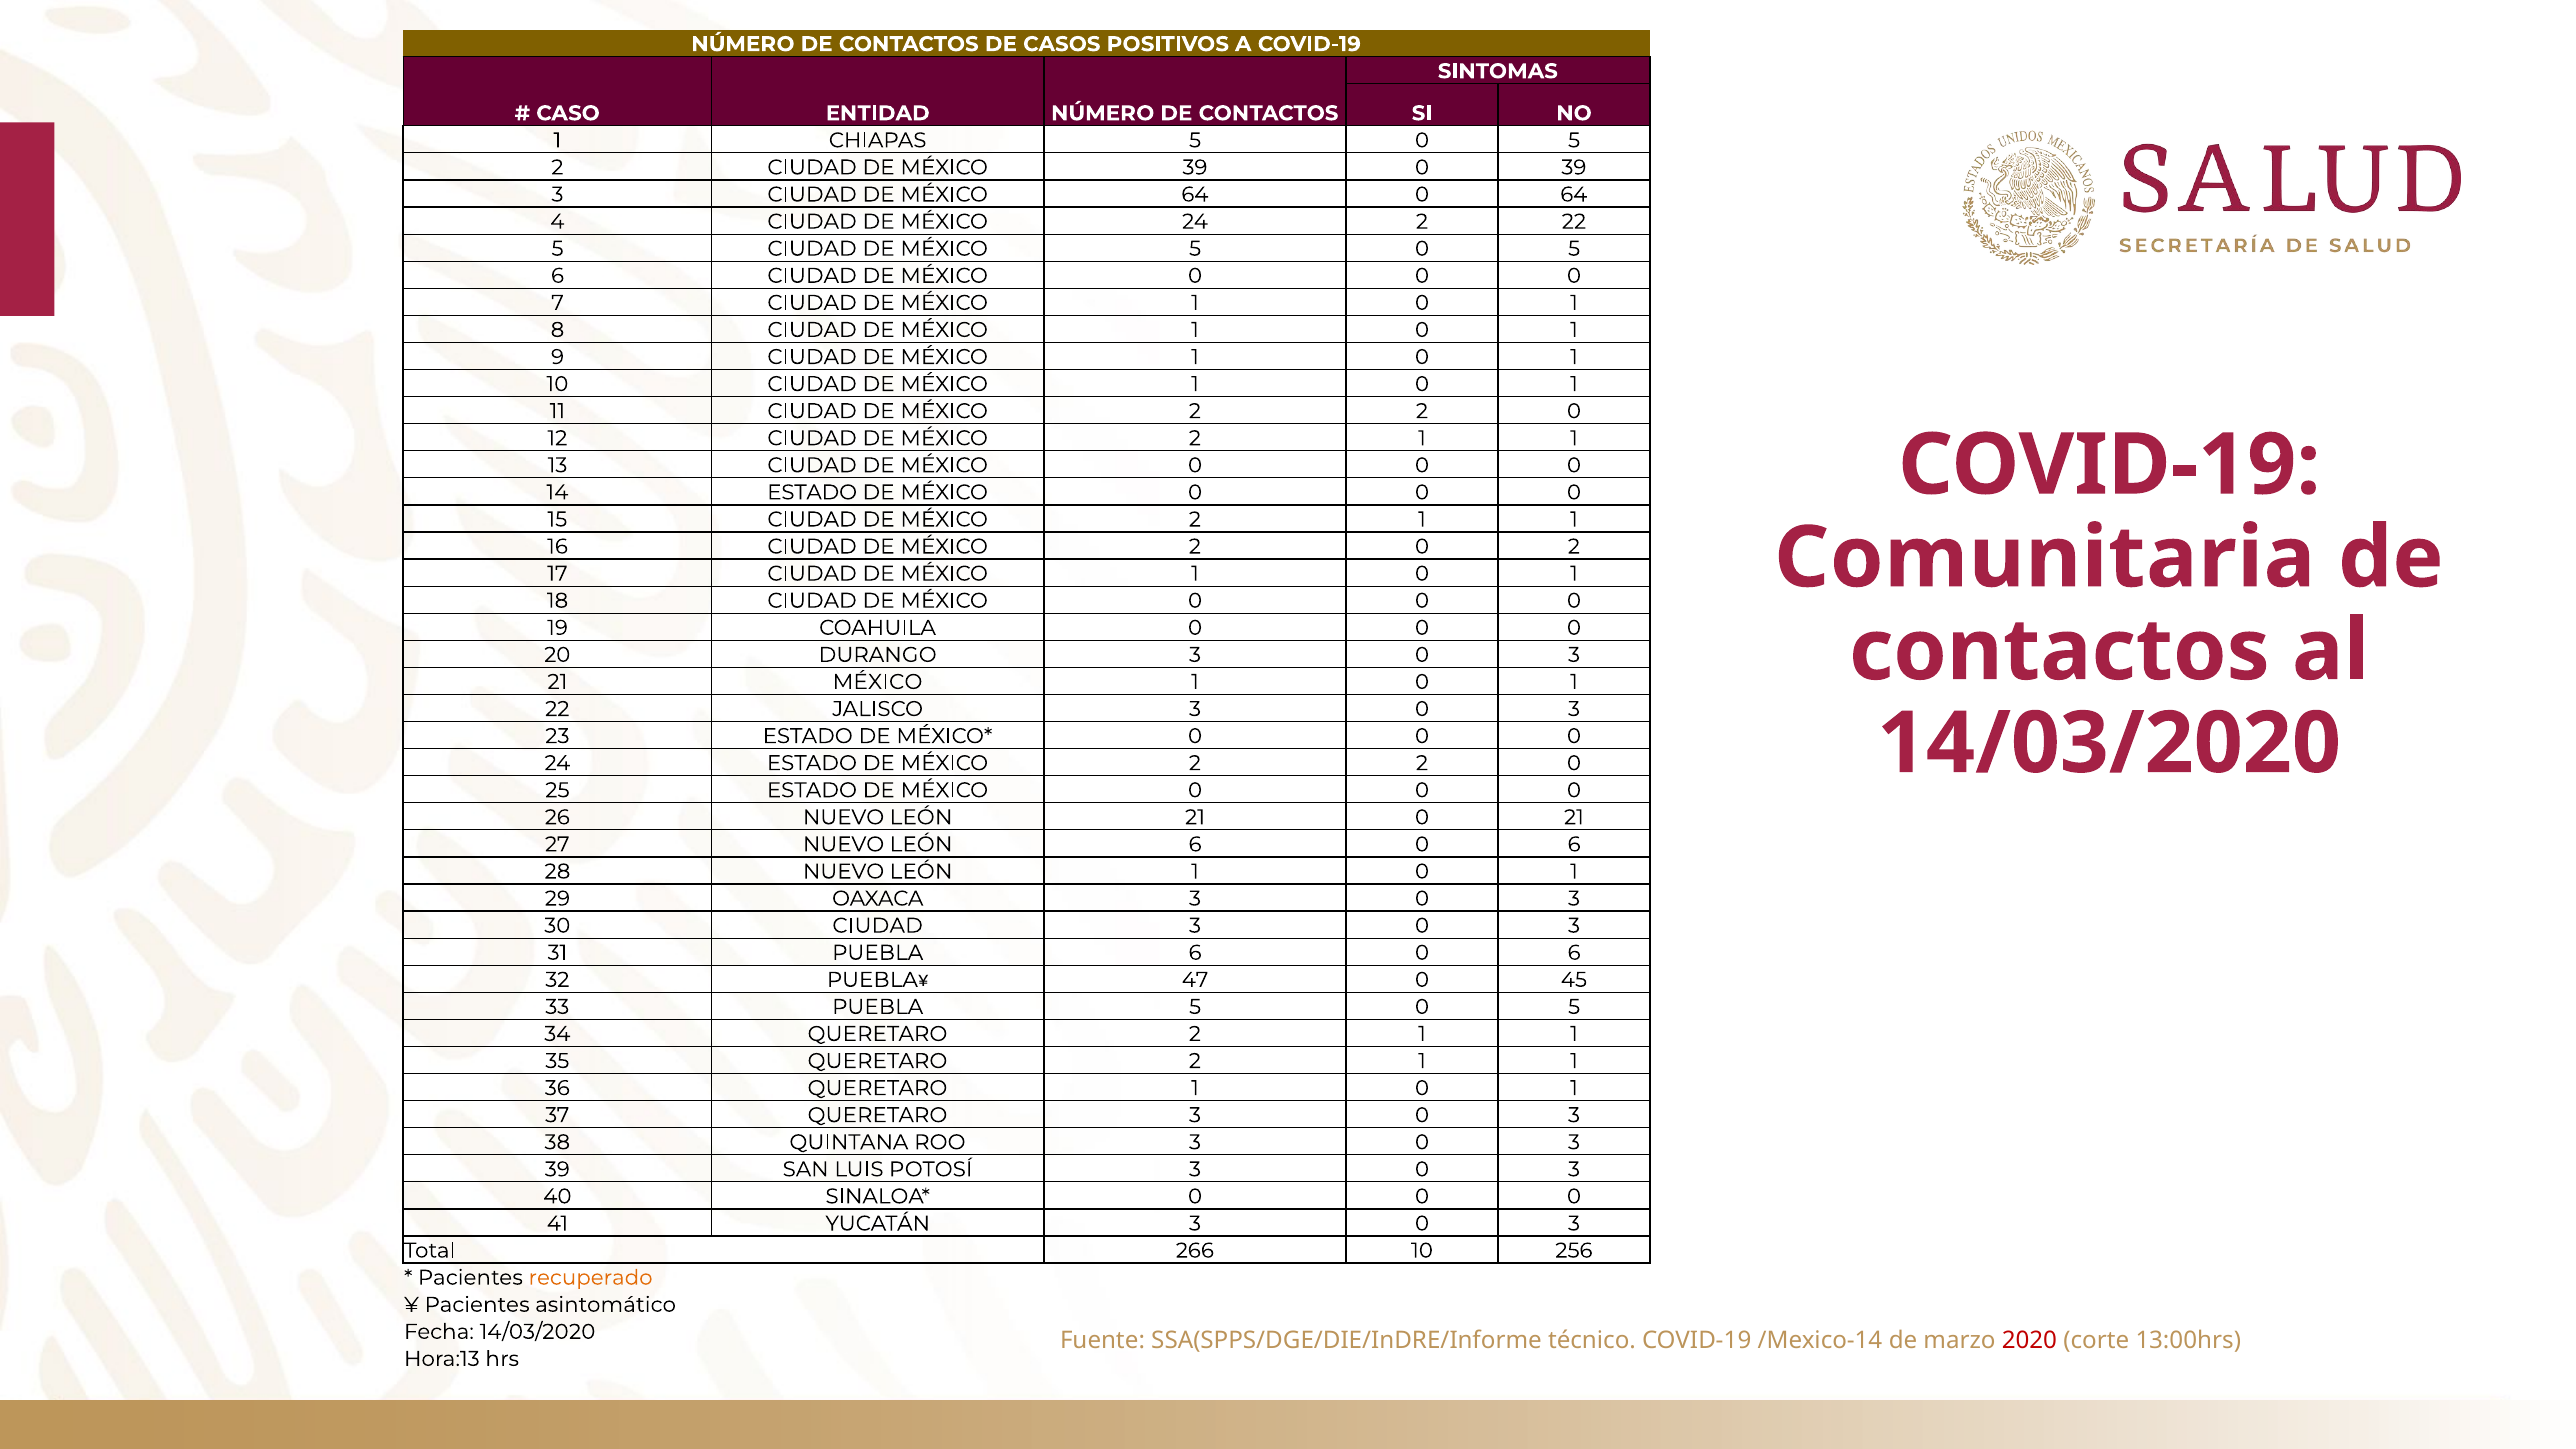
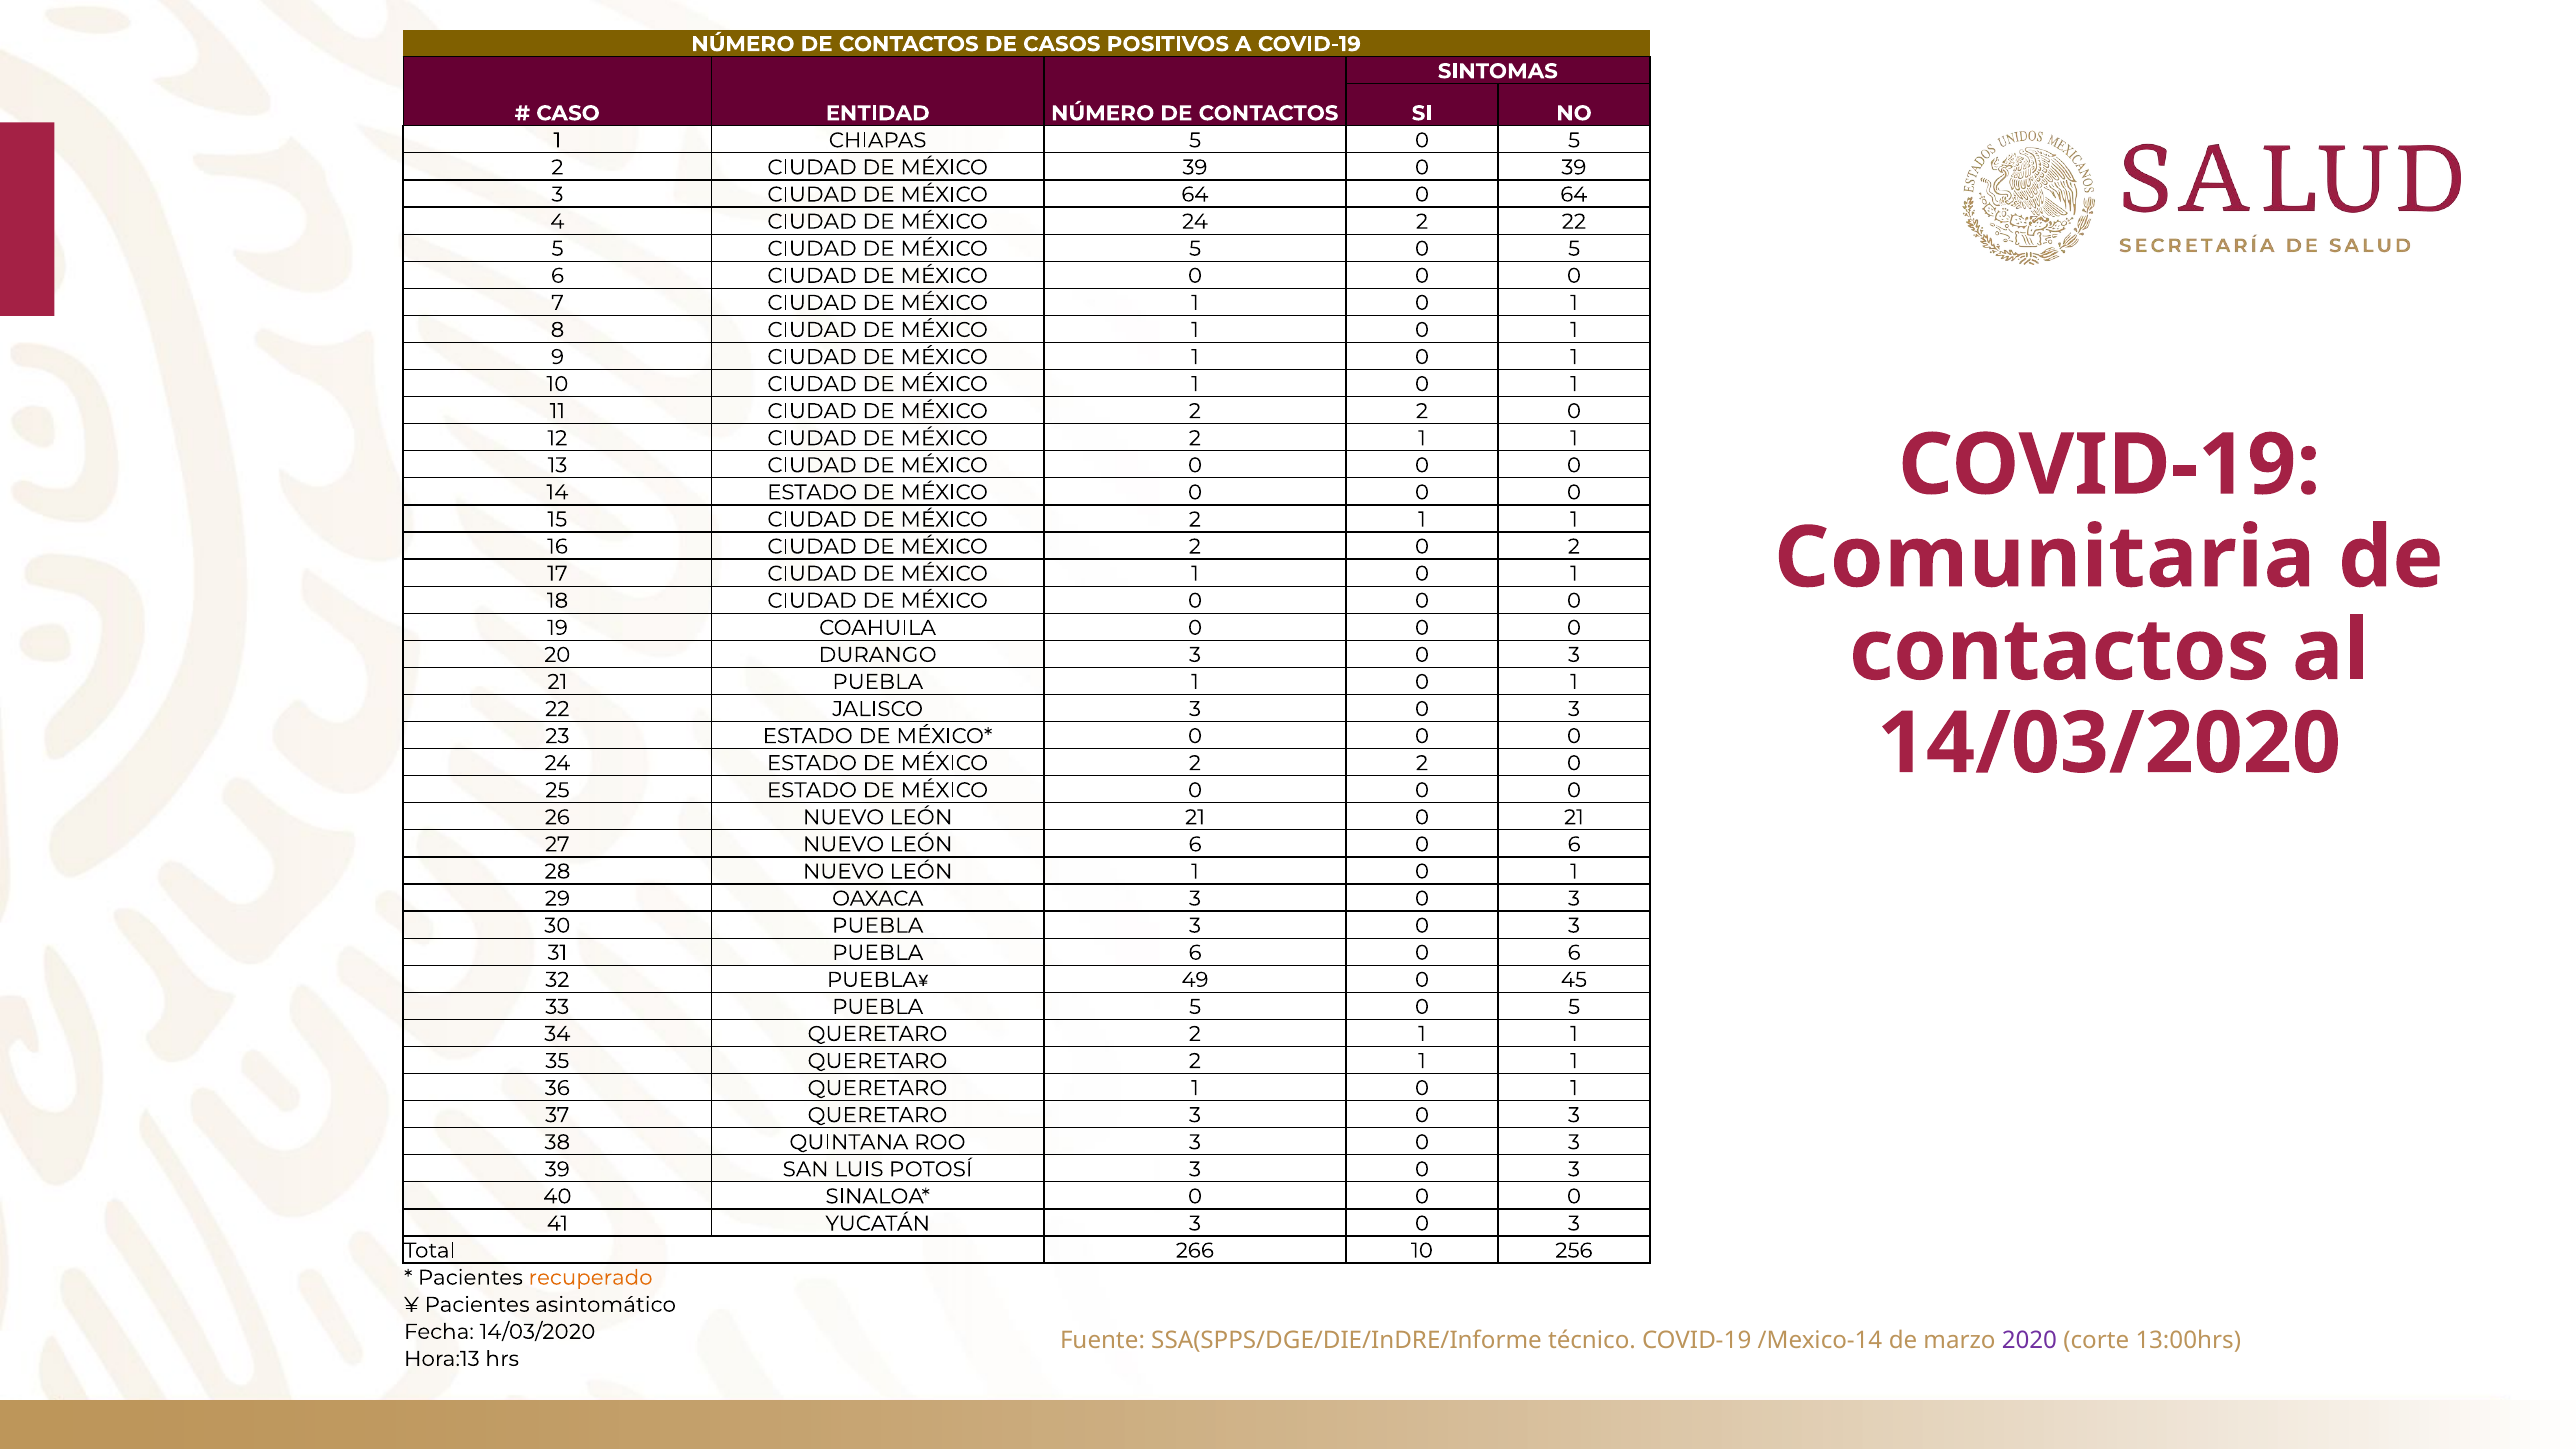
21 MÉXICO: MÉXICO -> PUEBLA (878, 682)
30 CIUDAD: CIUDAD -> PUEBLA (878, 926)
47: 47 -> 49 (1195, 980)
2020 colour: red -> purple (2029, 1341)
